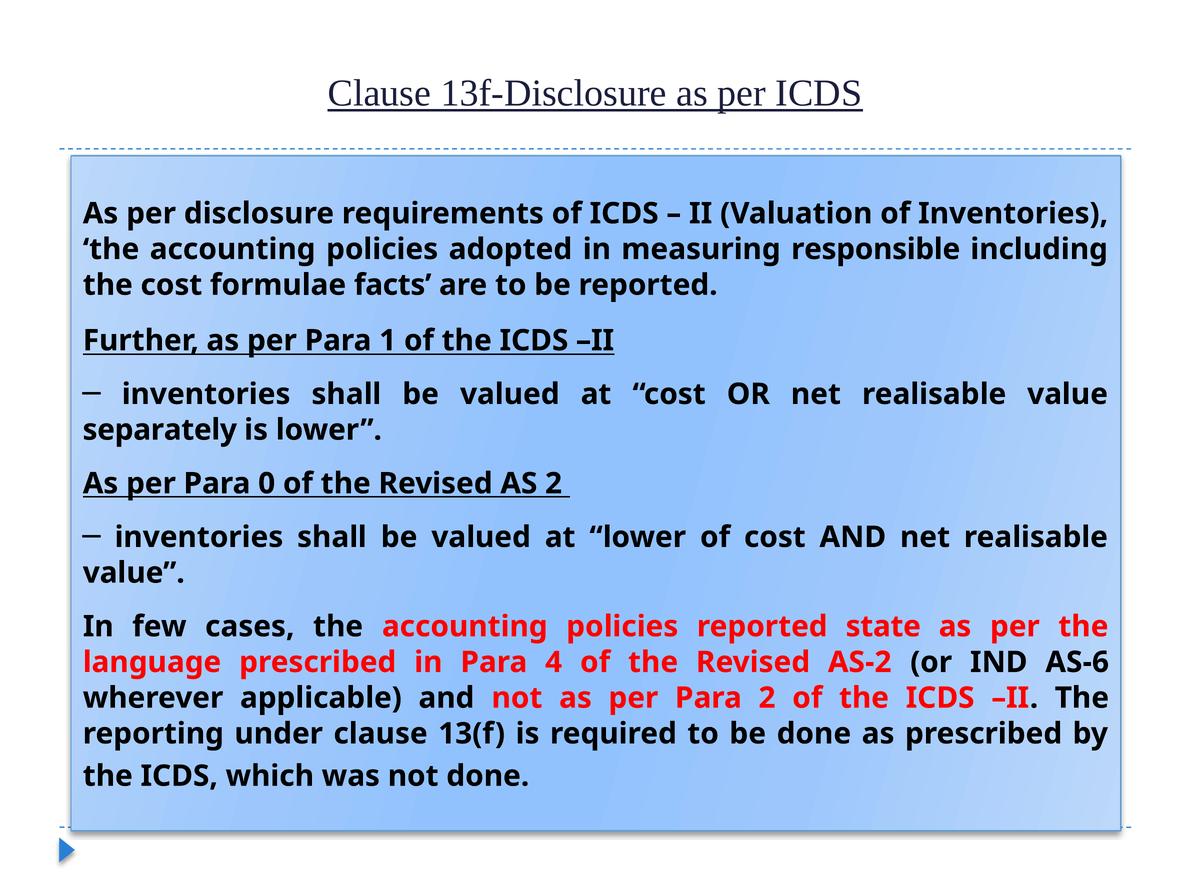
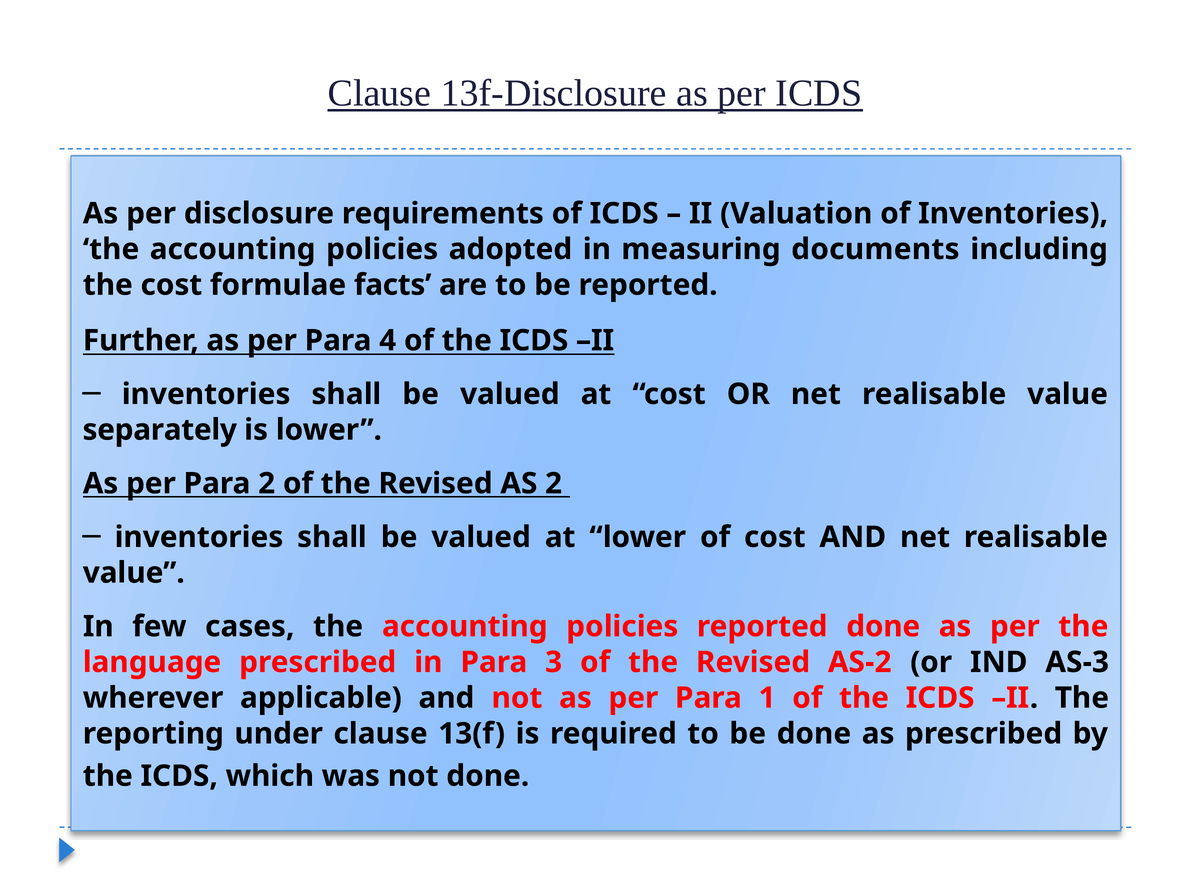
responsible: responsible -> documents (875, 249)
1: 1 -> 4 (388, 341)
Para 0: 0 -> 2 (267, 484)
reported state: state -> done (883, 627)
4: 4 -> 3 (554, 662)
AS-6: AS-6 -> AS-3 (1077, 662)
Para 2: 2 -> 1 (767, 698)
